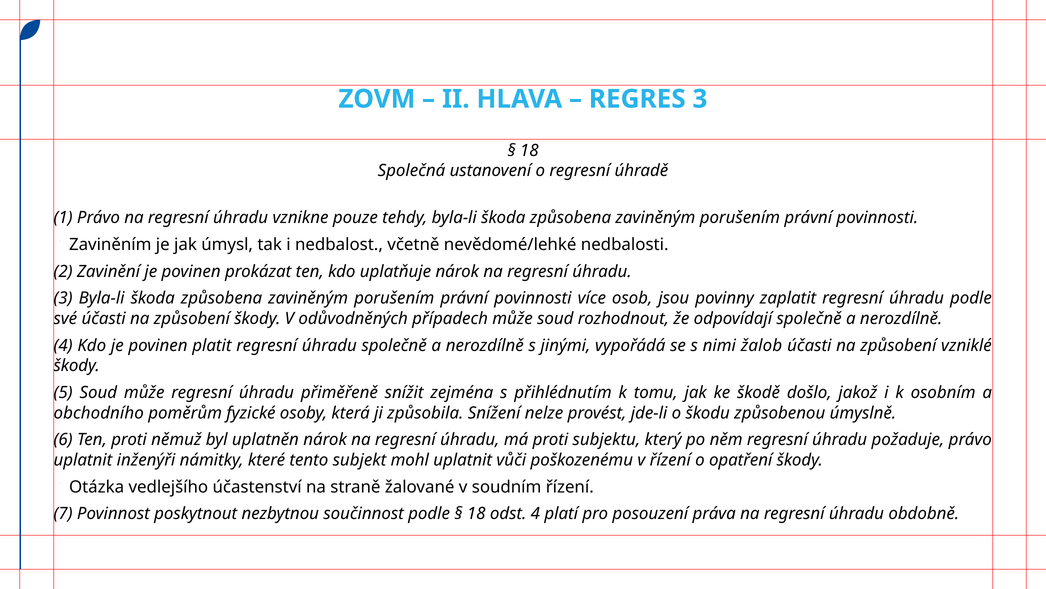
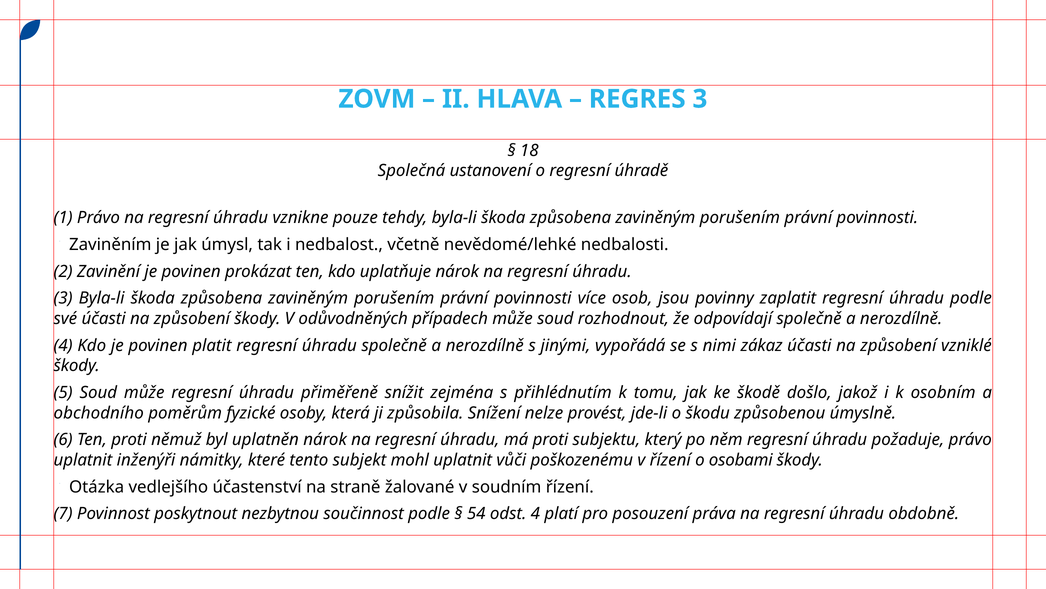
žalob: žalob -> zákaz (762, 345)
opatření: opatření -> osobami (741, 460)
18: 18 -> 54 (476, 513)
